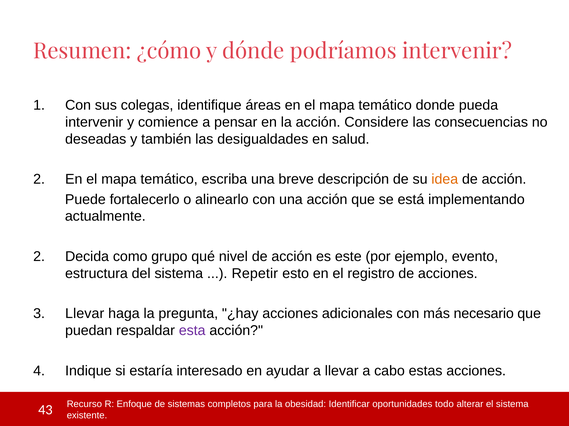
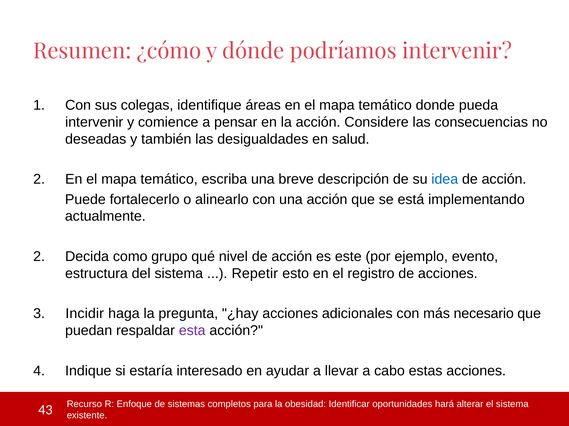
idea colour: orange -> blue (445, 179)
Llevar: Llevar -> Incidir (85, 314)
todo: todo -> hará (444, 404)
